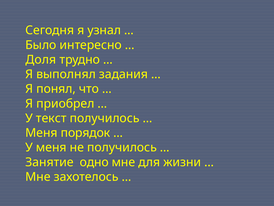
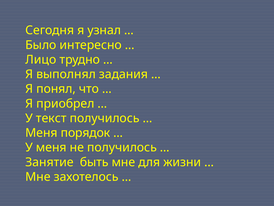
Доля: Доля -> Лицо (41, 59)
одно: одно -> быть (94, 162)
